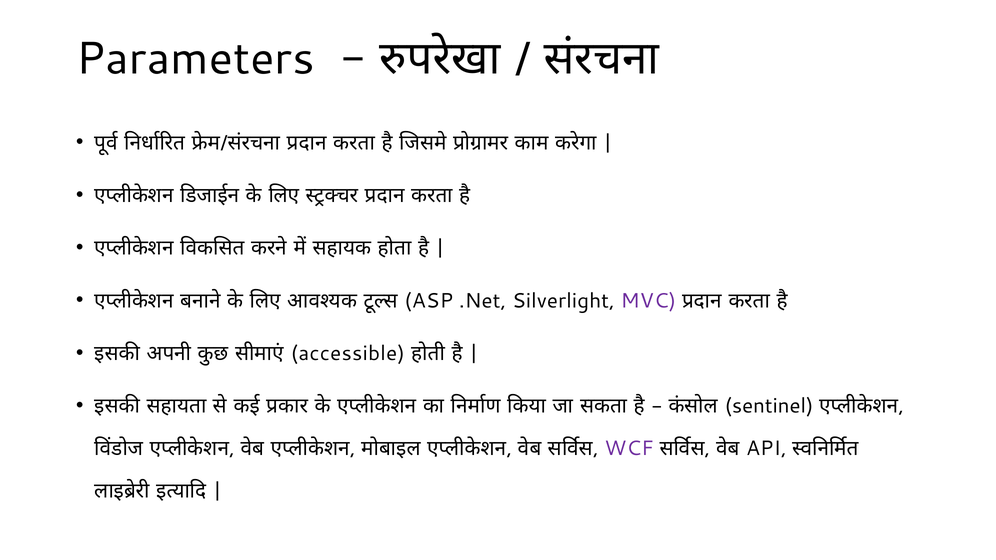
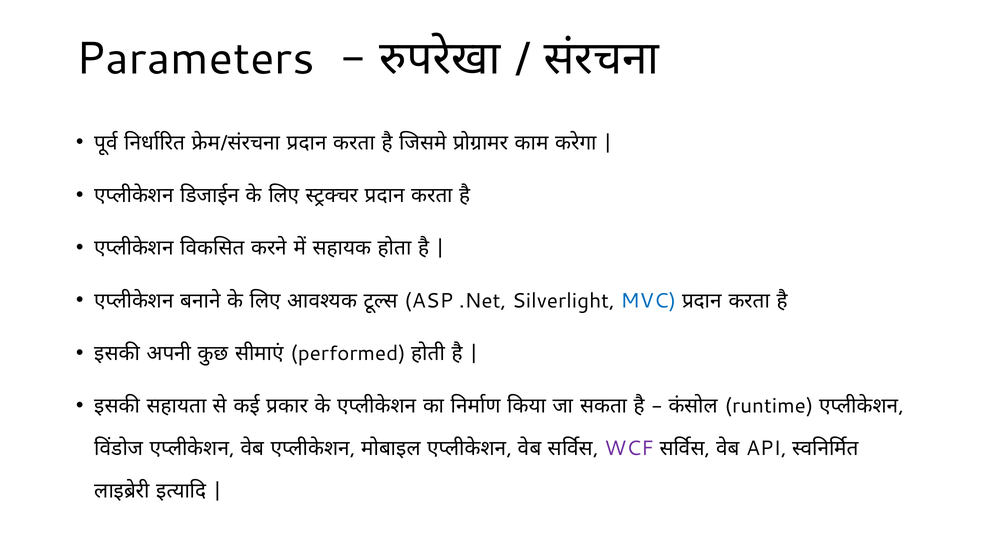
MVC colour: purple -> blue (648, 301)
accessible: accessible -> performed (348, 354)
sentinel: sentinel -> runtime (769, 406)
